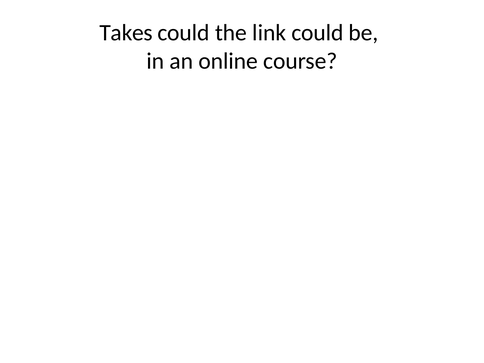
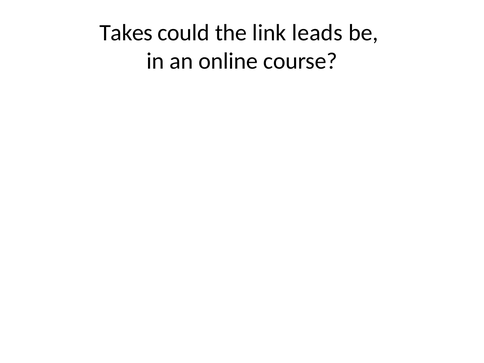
link could: could -> leads (317, 33)
